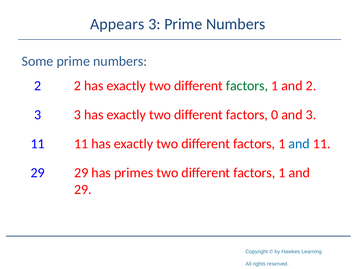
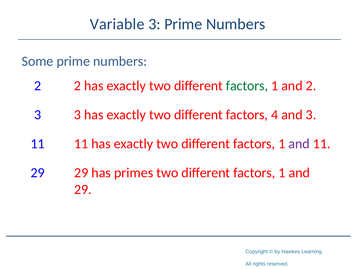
Appears: Appears -> Variable (117, 24)
0: 0 -> 4 (275, 115)
and colour: blue -> purple (299, 144)
